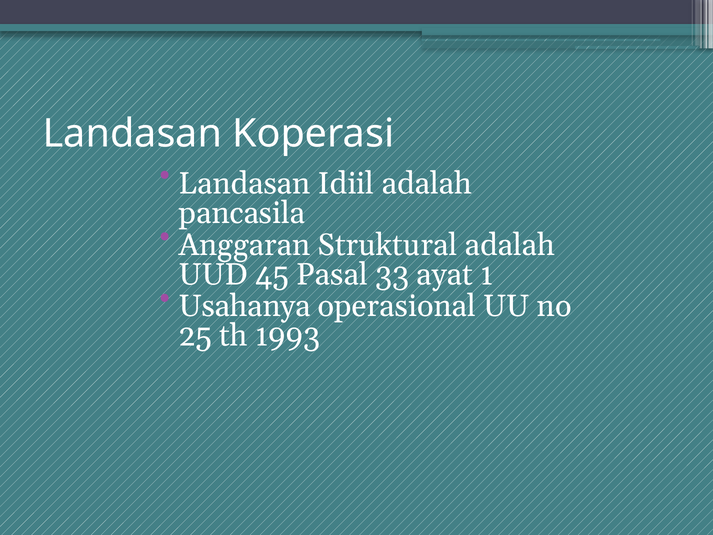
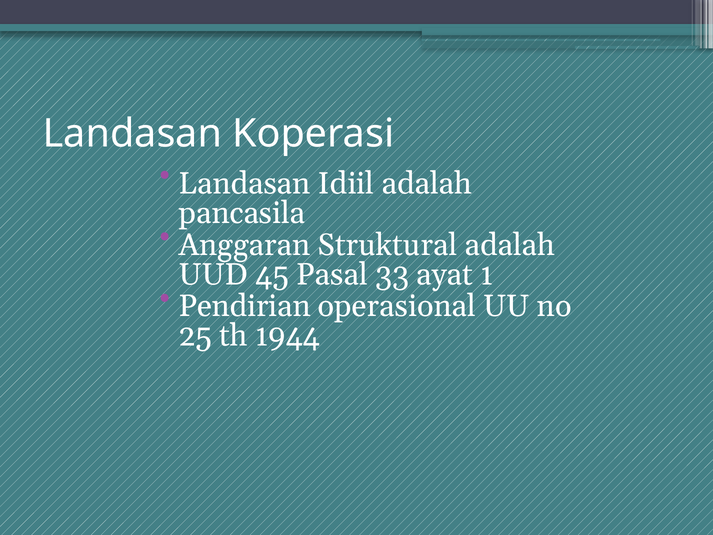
Usahanya: Usahanya -> Pendirian (245, 306)
1993: 1993 -> 1944 (288, 336)
